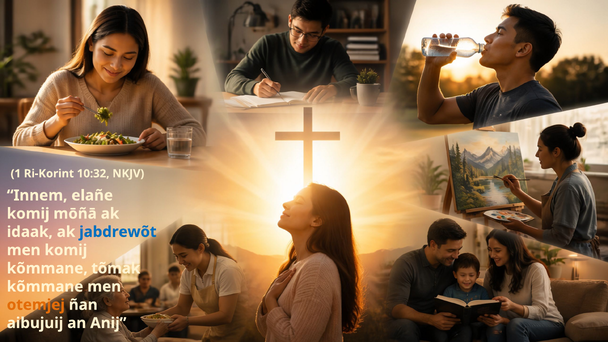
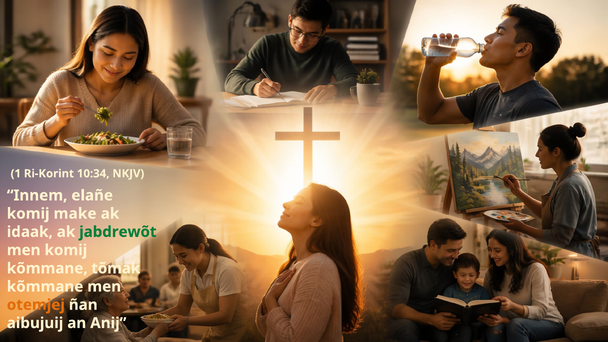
10:32: 10:32 -> 10:34 (93, 174)
mōñā: mōñā -> make (75, 214)
jabdrewõt colour: blue -> green (118, 232)
